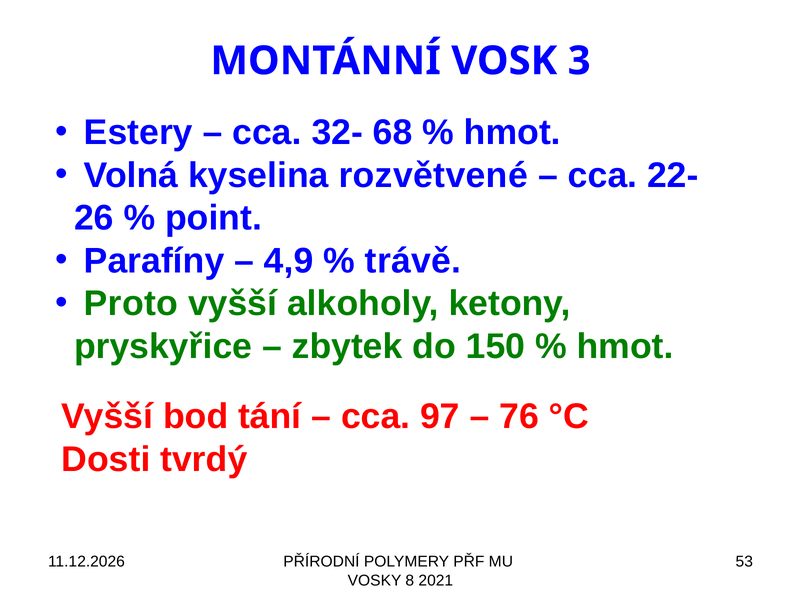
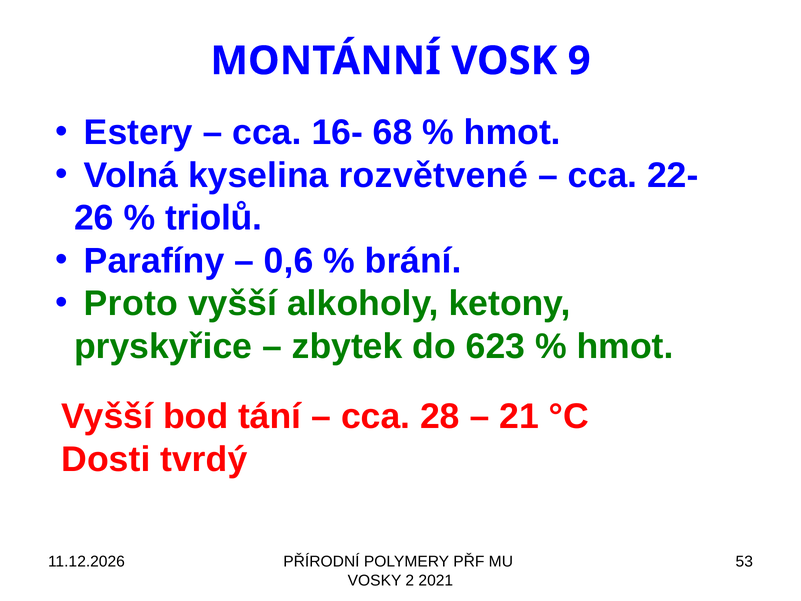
3: 3 -> 9 (579, 61)
32-: 32- -> 16- (337, 133)
point: point -> triolů (214, 218)
4,9: 4,9 -> 0,6 (289, 261)
trávě: trávě -> brání (413, 261)
150: 150 -> 623 (495, 346)
97: 97 -> 28 (440, 416)
76: 76 -> 21 (519, 416)
8: 8 -> 2 (410, 580)
